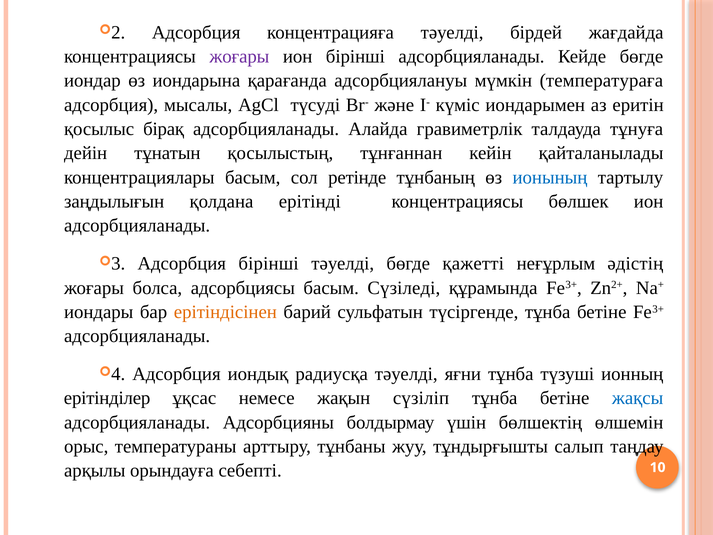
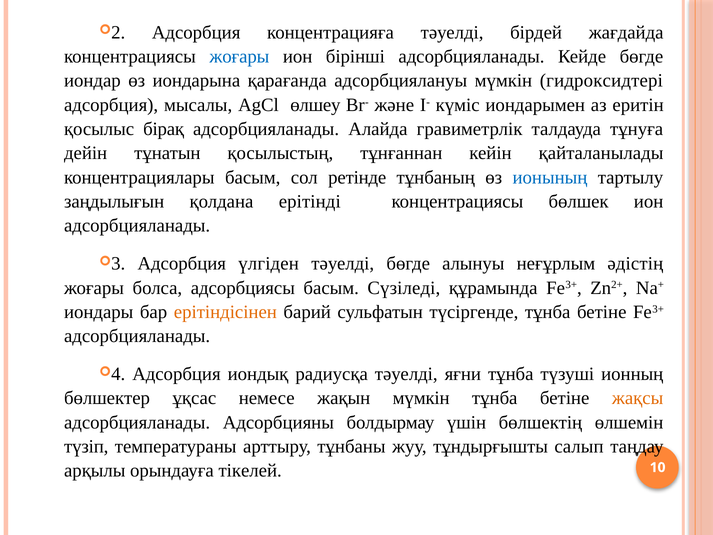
жоғары colour: purple -> blue (239, 57)
температураға: температураға -> гидроксидтері (601, 81)
түсуді: түсуді -> өлшеу (315, 105)
Адсорбция бірінші: бірінші -> үлгіден (269, 264)
қажетті: қажетті -> алынуы (473, 264)
ерітінділер: ерітінділер -> бөлшектер (107, 398)
жақын сүзіліп: сүзіліп -> мүмкін (421, 398)
жақсы colour: blue -> orange (638, 398)
орыс: орыс -> түзіп (86, 446)
себепті: себепті -> тікелей (250, 471)
